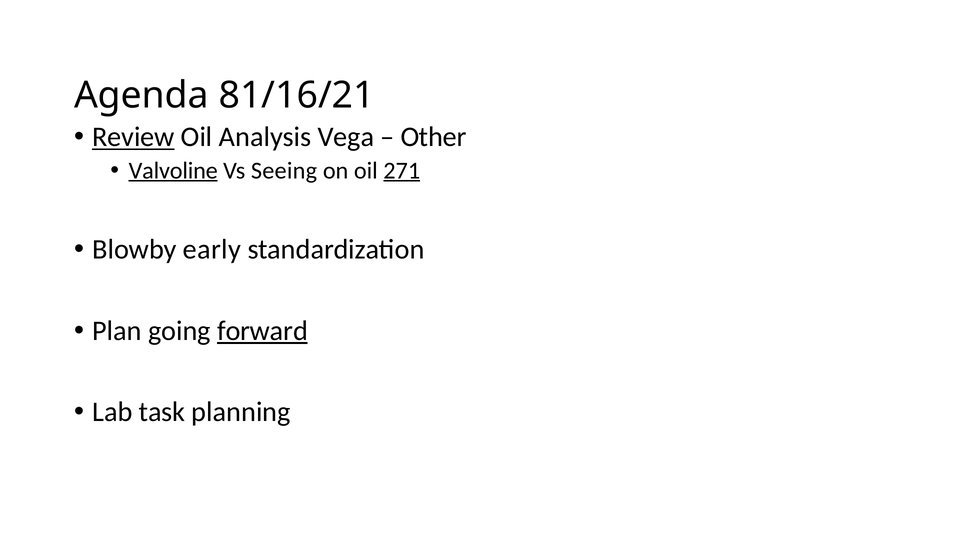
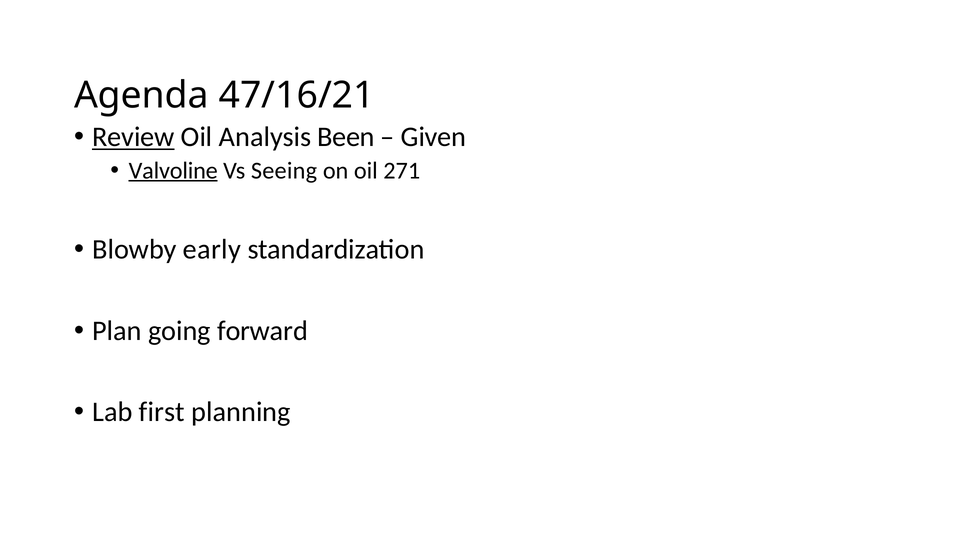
81/16/21: 81/16/21 -> 47/16/21 (297, 96)
Vega: Vega -> Been (346, 137)
Other: Other -> Given (433, 137)
271 underline: present -> none (402, 171)
forward underline: present -> none (262, 331)
task: task -> first (162, 412)
